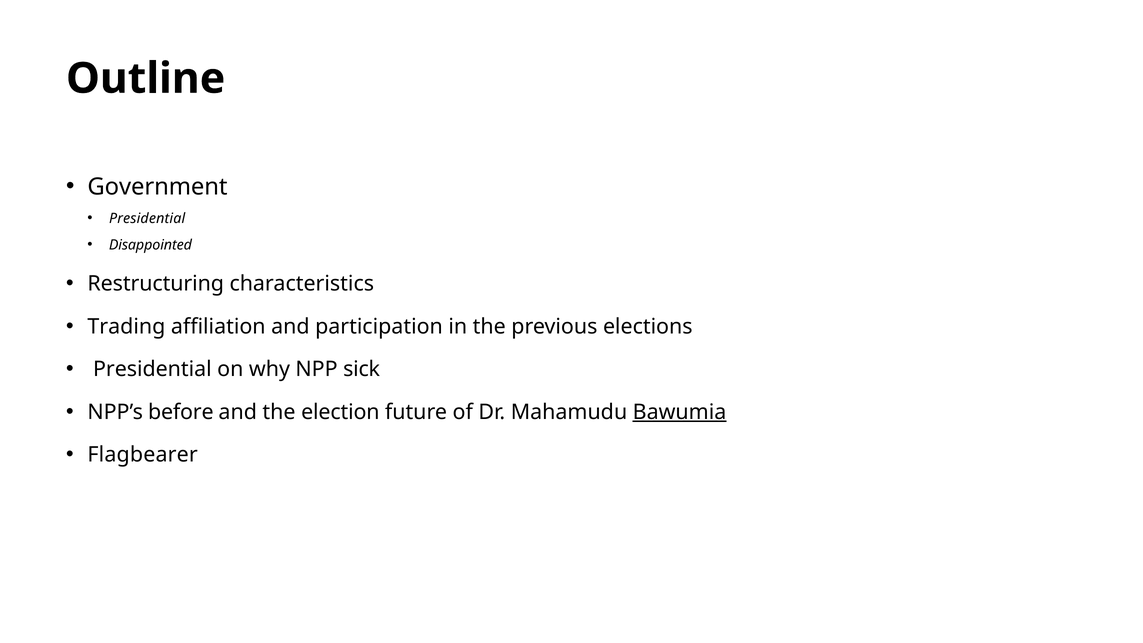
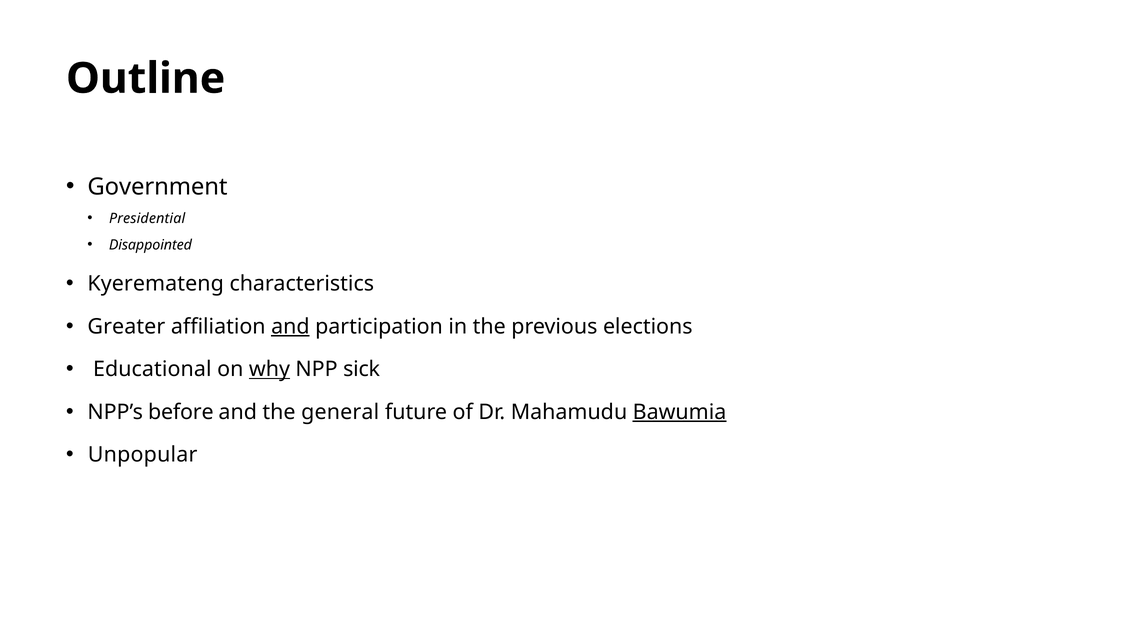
Restructuring: Restructuring -> Kyeremateng (156, 284)
Trading: Trading -> Greater (126, 327)
and underline: none -> present (290, 327)
Presidential: Presidential -> Educational (152, 369)
why underline: none -> present (269, 369)
election: election -> general (340, 412)
Flagbearer: Flagbearer -> Unpopular (143, 455)
